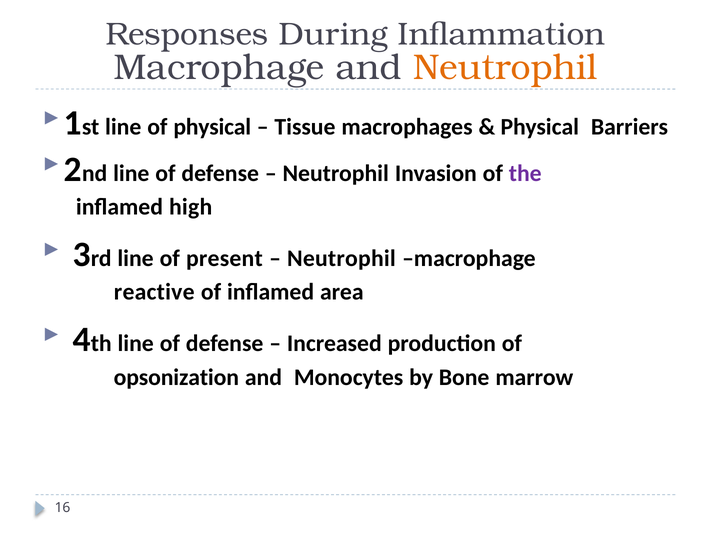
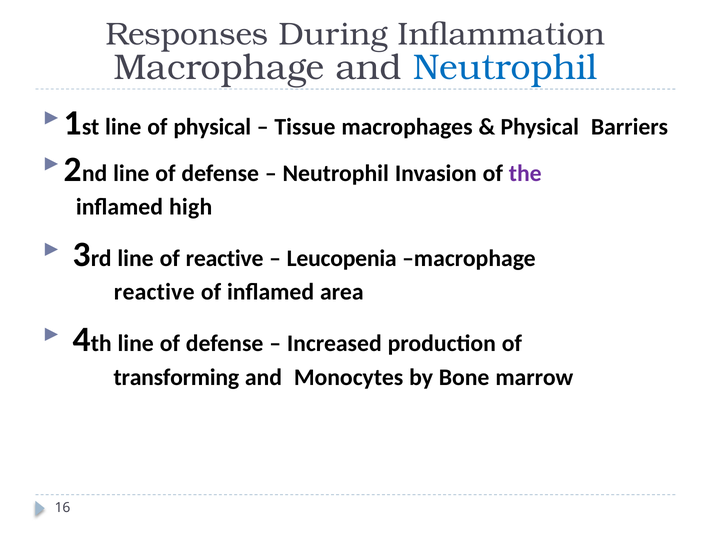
Neutrophil colour: orange -> blue (505, 68)
of present: present -> reactive (225, 258)
Neutrophil: Neutrophil -> Leucopenia (342, 258)
opsonization: opsonization -> transforming (176, 377)
